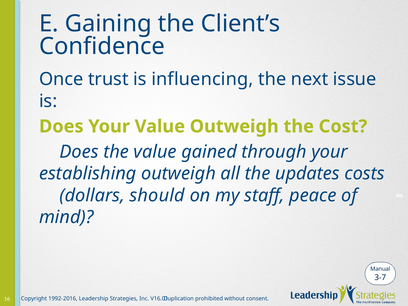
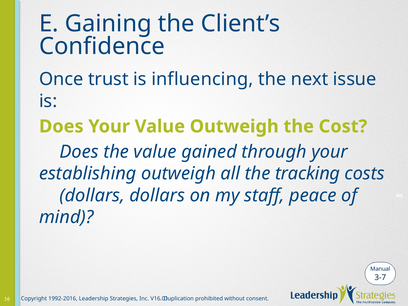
updates: updates -> tracking (308, 174)
dollars should: should -> dollars (157, 195)
